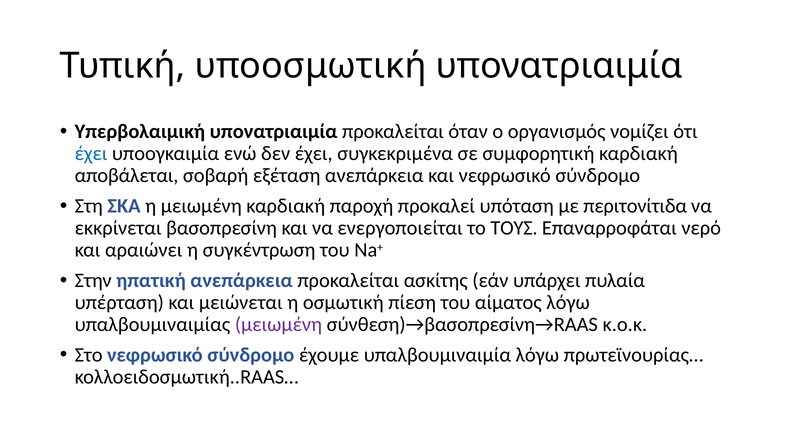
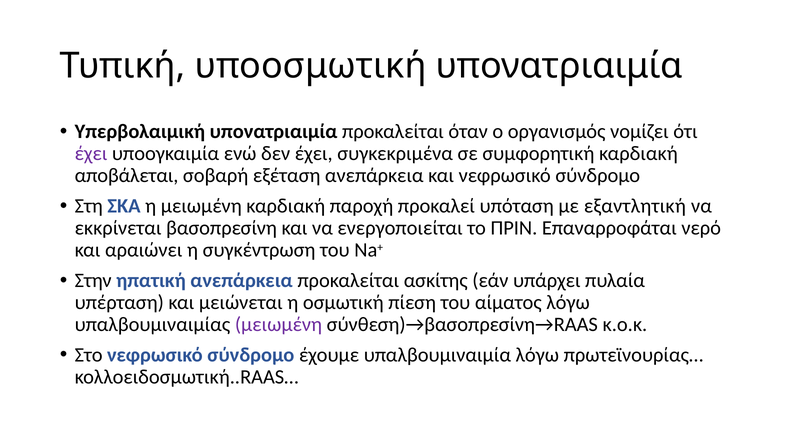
έχει colour: blue -> purple (91, 154)
περιτονίτιδα: περιτονίτιδα -> εξαντλητική (635, 206)
ΤΟΥΣ: ΤΟΥΣ -> ΠΡΙΝ (514, 228)
